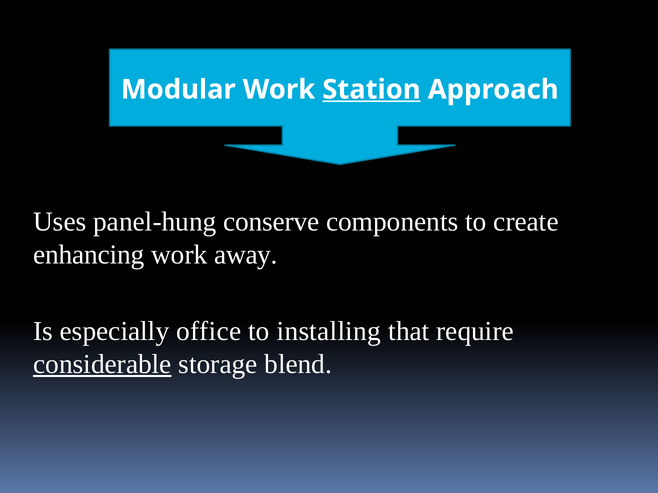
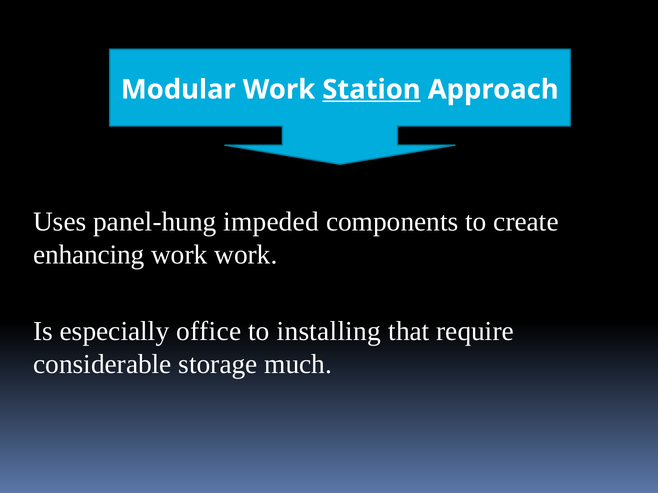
conserve: conserve -> impeded (271, 222)
work away: away -> work (246, 255)
considerable underline: present -> none (102, 365)
blend: blend -> much (298, 365)
